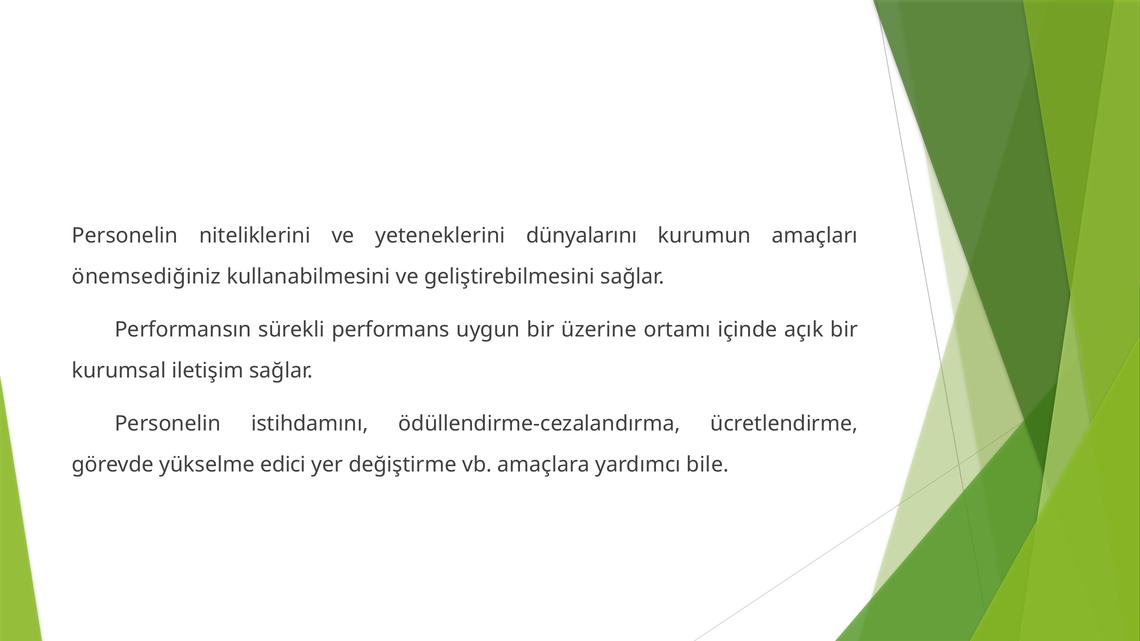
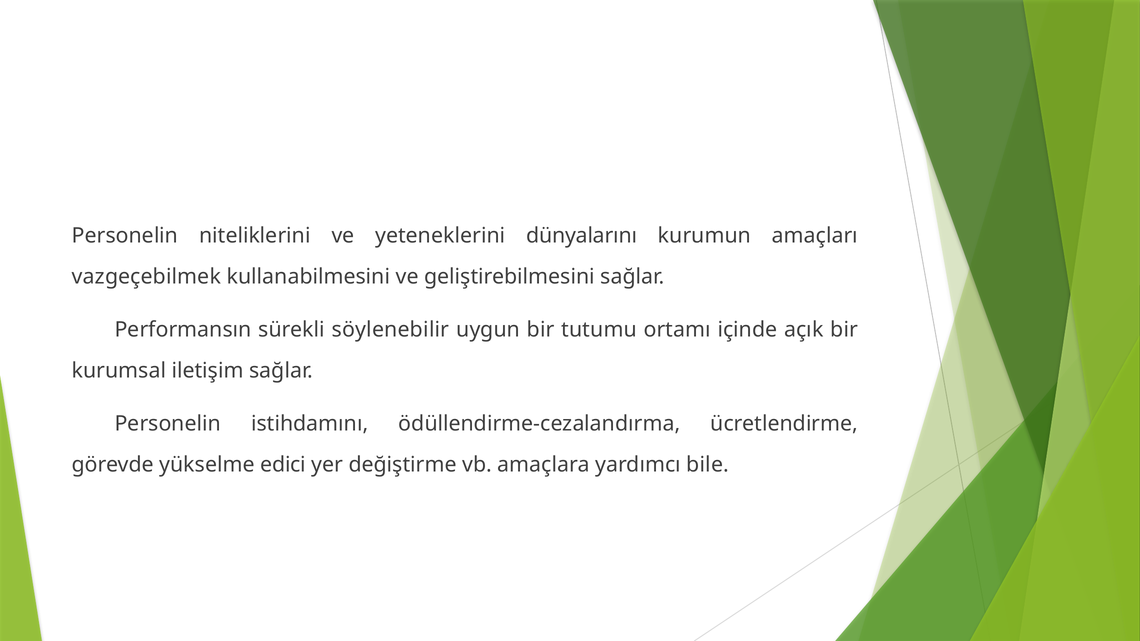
önemsediğiniz: önemsediğiniz -> vazgeçebilmek (146, 277)
performans: performans -> söylenebilir (390, 330)
üzerine: üzerine -> tutumu (599, 330)
